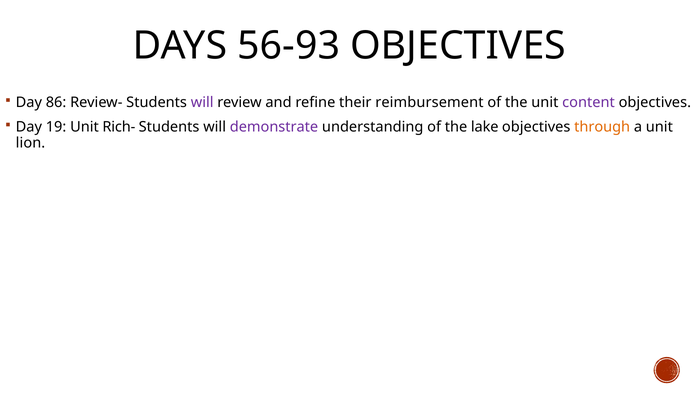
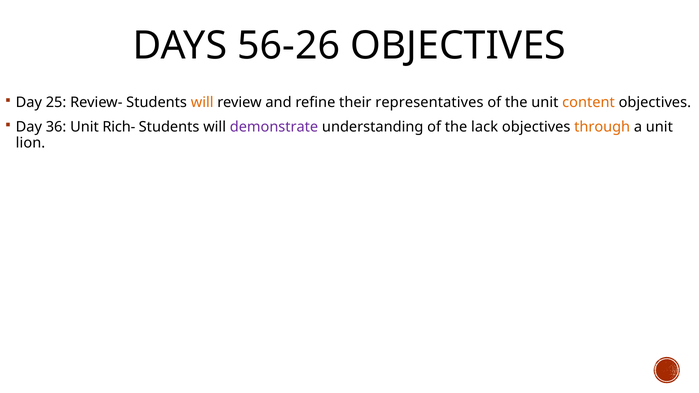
56-93: 56-93 -> 56-26 (289, 46)
86: 86 -> 25 (56, 103)
will colour: purple -> orange (202, 103)
reimbursement: reimbursement -> representatives (429, 103)
content colour: purple -> orange (589, 103)
19: 19 -> 36 (56, 127)
lake: lake -> lack (485, 127)
